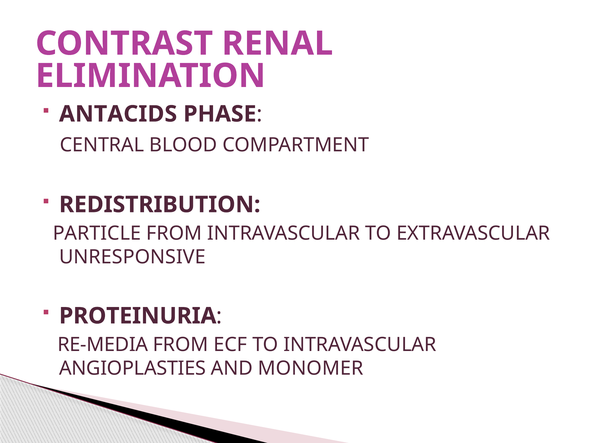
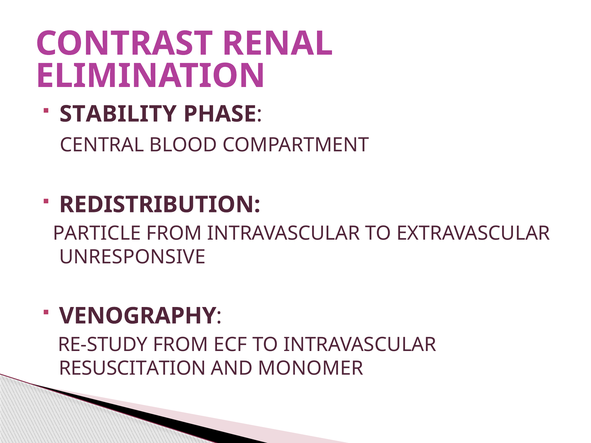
ANTACIDS: ANTACIDS -> STABILITY (118, 114)
PROTEINURIA: PROTEINURIA -> VENOGRAPHY (138, 316)
RE-MEDIA: RE-MEDIA -> RE-STUDY (103, 345)
ANGIOPLASTIES: ANGIOPLASTIES -> RESUSCITATION (132, 368)
